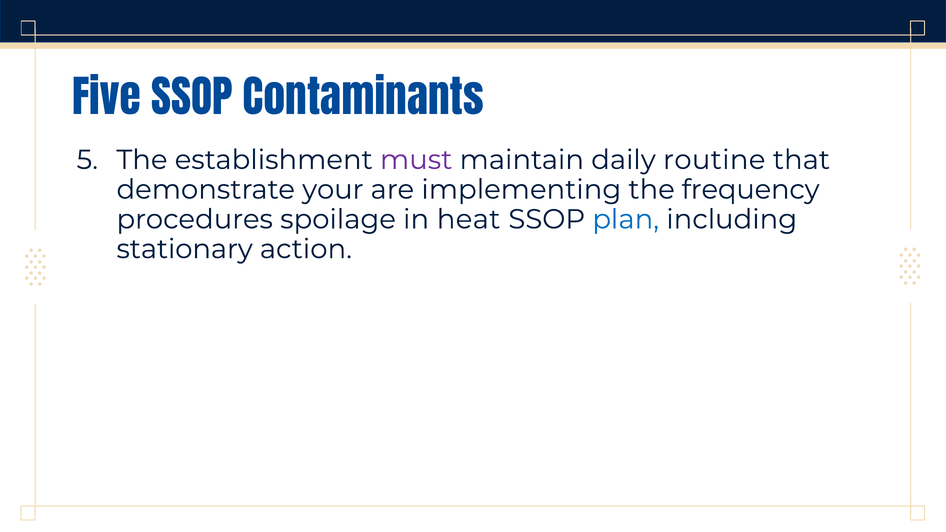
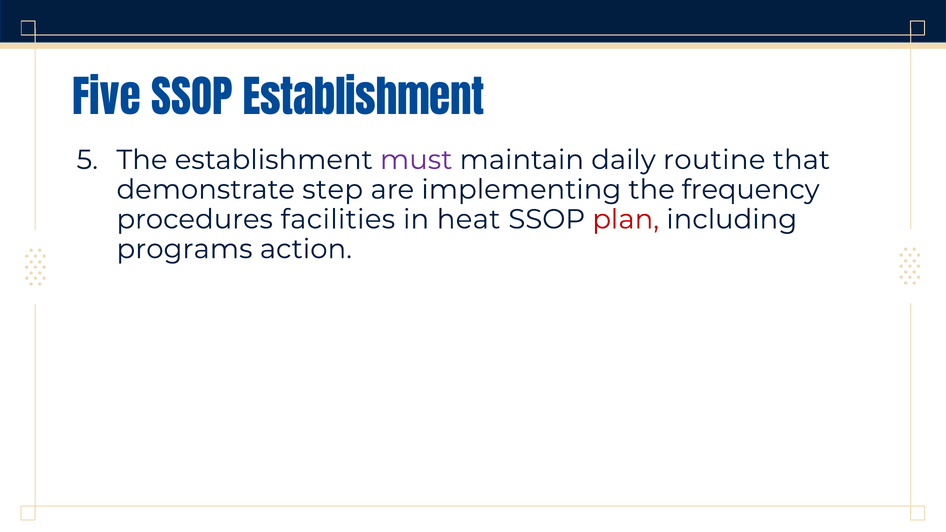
SSOP Contaminants: Contaminants -> Establishment (364, 100)
your: your -> step (333, 190)
spoilage: spoilage -> facilities (338, 219)
plan colour: blue -> red (626, 219)
stationary: stationary -> programs (185, 249)
